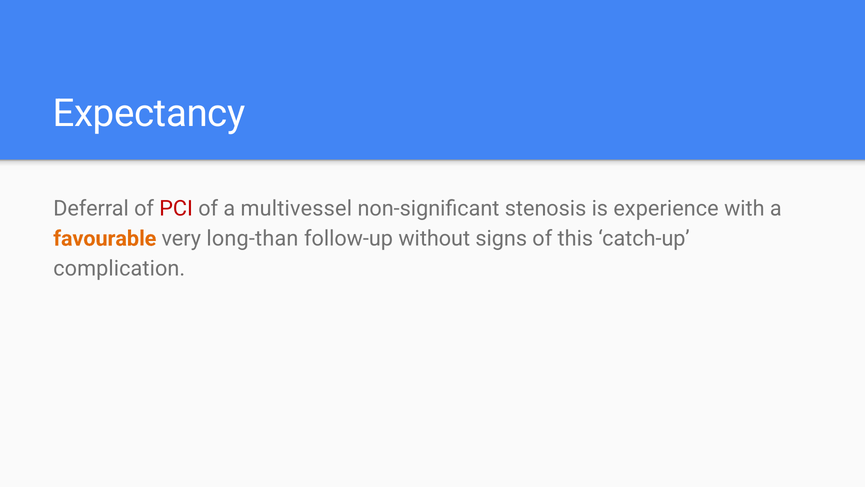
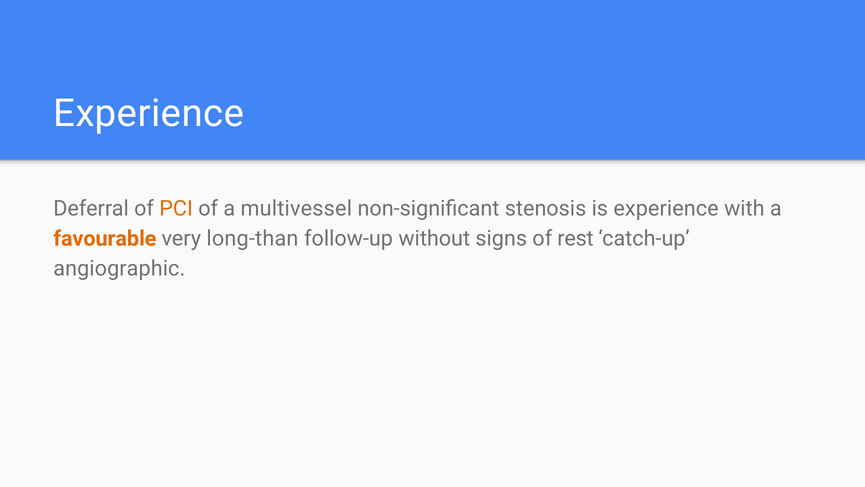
Expectancy: Expectancy -> Experience (149, 113)
PCI colour: red -> orange (176, 209)
this: this -> rest (576, 238)
complication: complication -> angiographic (119, 268)
